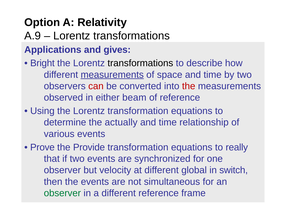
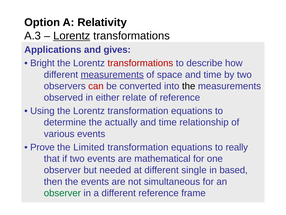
A.9: A.9 -> A.3 (33, 36)
Lorentz underline: none -> present (72, 36)
transformations colour: black -> red (140, 63)
the colour: red -> black (189, 86)
beam: beam -> relate (134, 97)
Provide: Provide -> Limited (89, 147)
synchronized: synchronized -> mathematical (162, 158)
velocity: velocity -> needed (115, 170)
global: global -> single (194, 170)
switch: switch -> based (234, 170)
